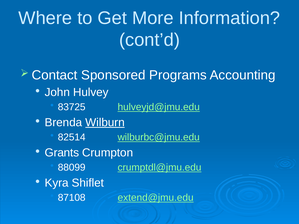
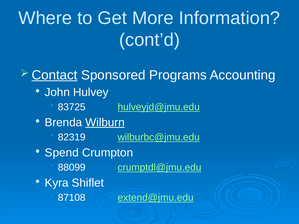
Contact underline: none -> present (55, 75)
82514: 82514 -> 82319 (72, 137)
Grants: Grants -> Spend (62, 153)
